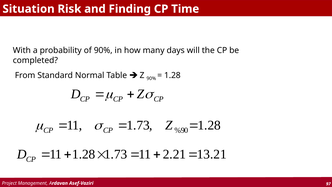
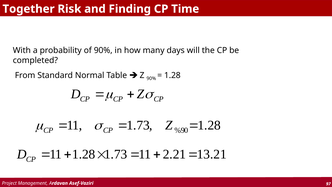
Situation: Situation -> Together (29, 9)
